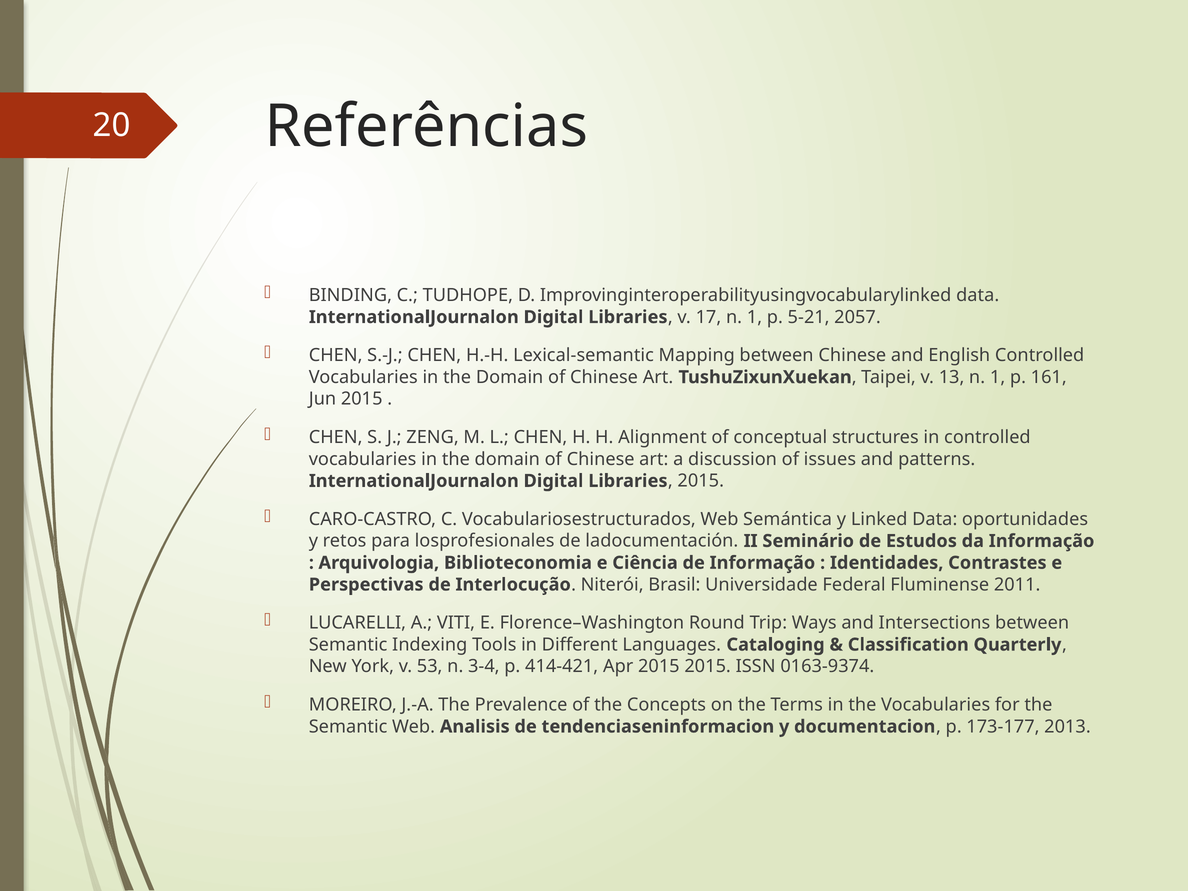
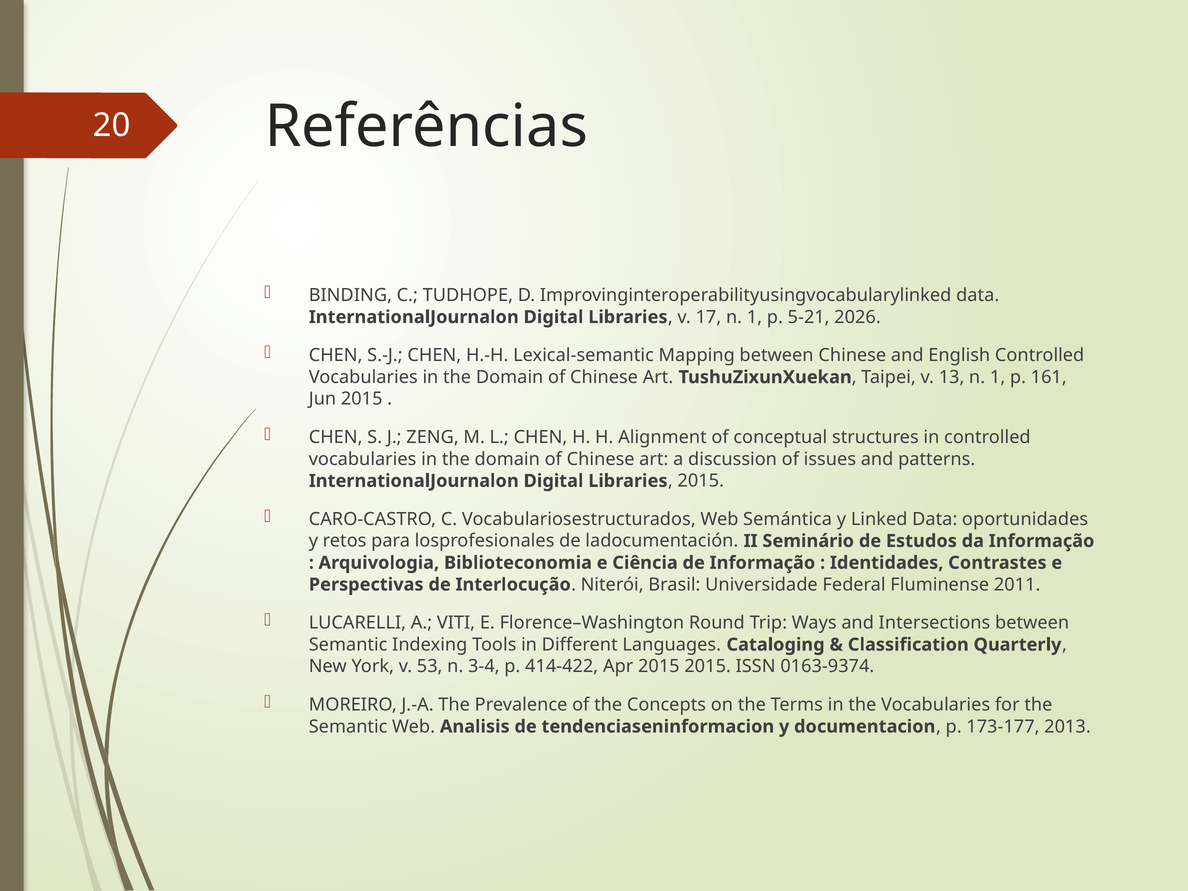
2057: 2057 -> 2026 (857, 317)
414-421: 414-421 -> 414-422 (562, 666)
